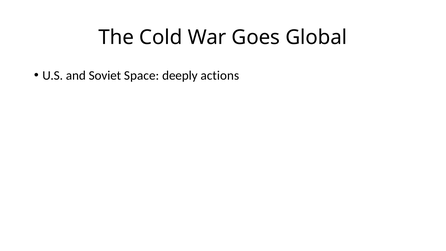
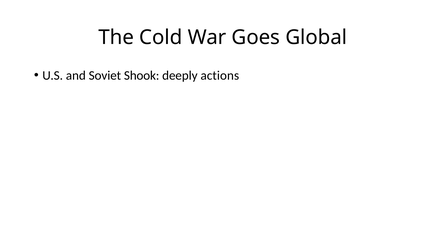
Space: Space -> Shook (142, 75)
